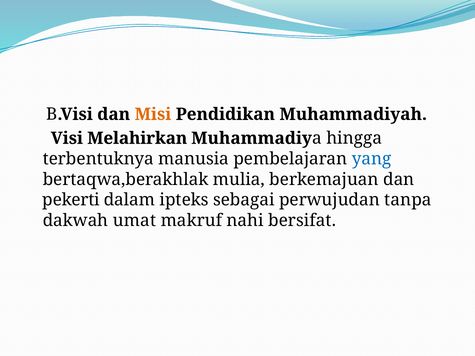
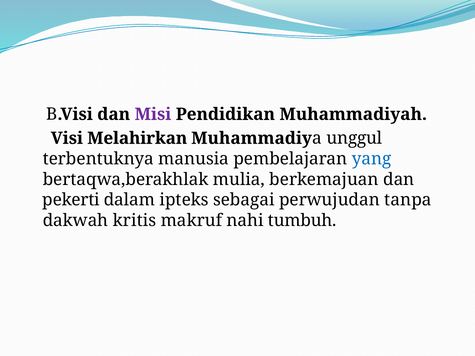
Misi colour: orange -> purple (153, 114)
hingga: hingga -> unggul (354, 138)
umat: umat -> kritis (134, 221)
bersifat: bersifat -> tumbuh (302, 221)
